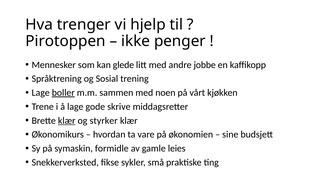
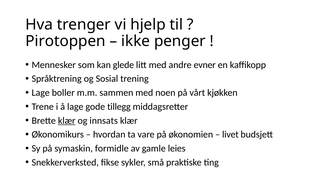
jobbe: jobbe -> evner (205, 65)
boller underline: present -> none (63, 93)
skrive: skrive -> tillegg (119, 107)
styrker: styrker -> innsats (104, 121)
sine: sine -> livet (230, 135)
